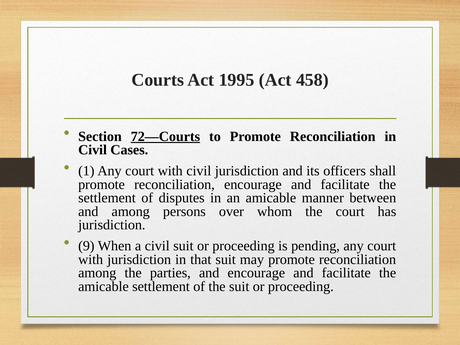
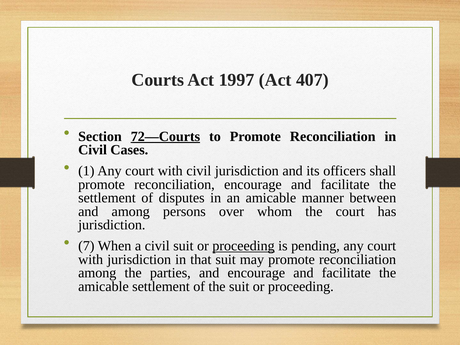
1995: 1995 -> 1997 (237, 80)
458: 458 -> 407 (312, 80)
9: 9 -> 7 (86, 246)
proceeding underline: none -> present (244, 246)
